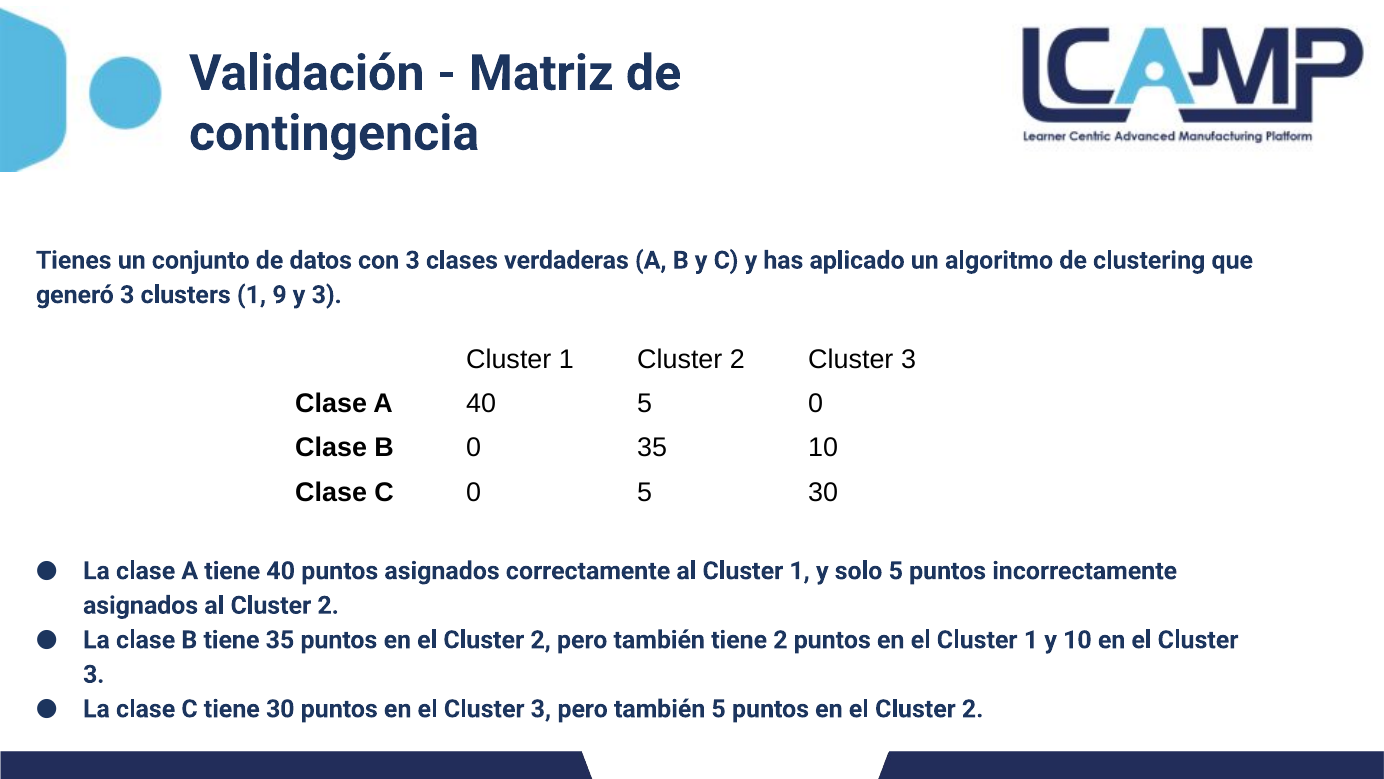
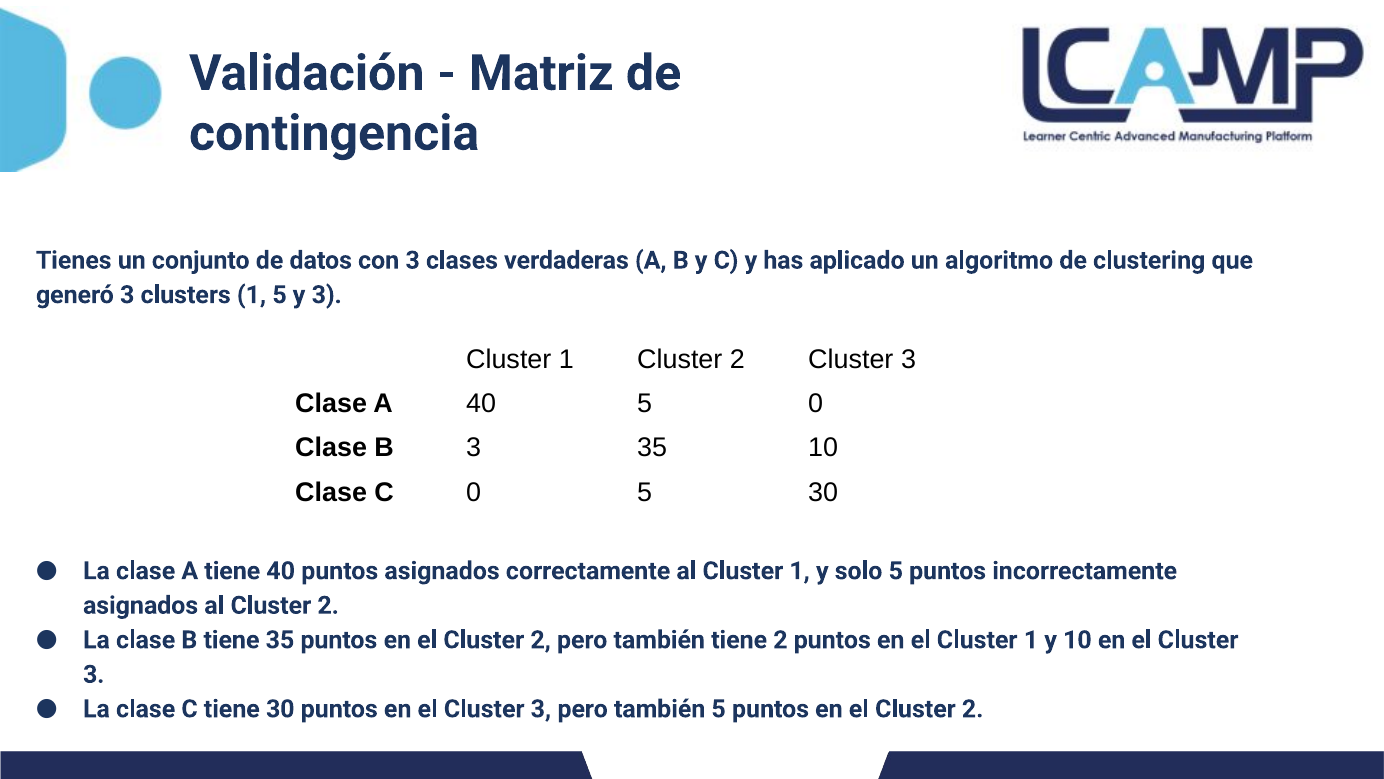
1 9: 9 -> 5 (280, 295)
B 0: 0 -> 3 (474, 448)
